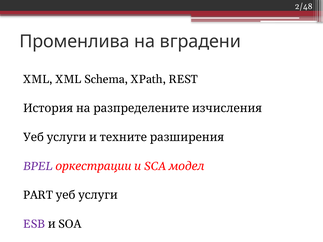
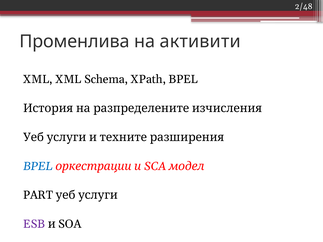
вградени: вградени -> активити (200, 42)
XPath REST: REST -> BPEL (183, 79)
BPEL colour: purple -> blue (38, 166)
